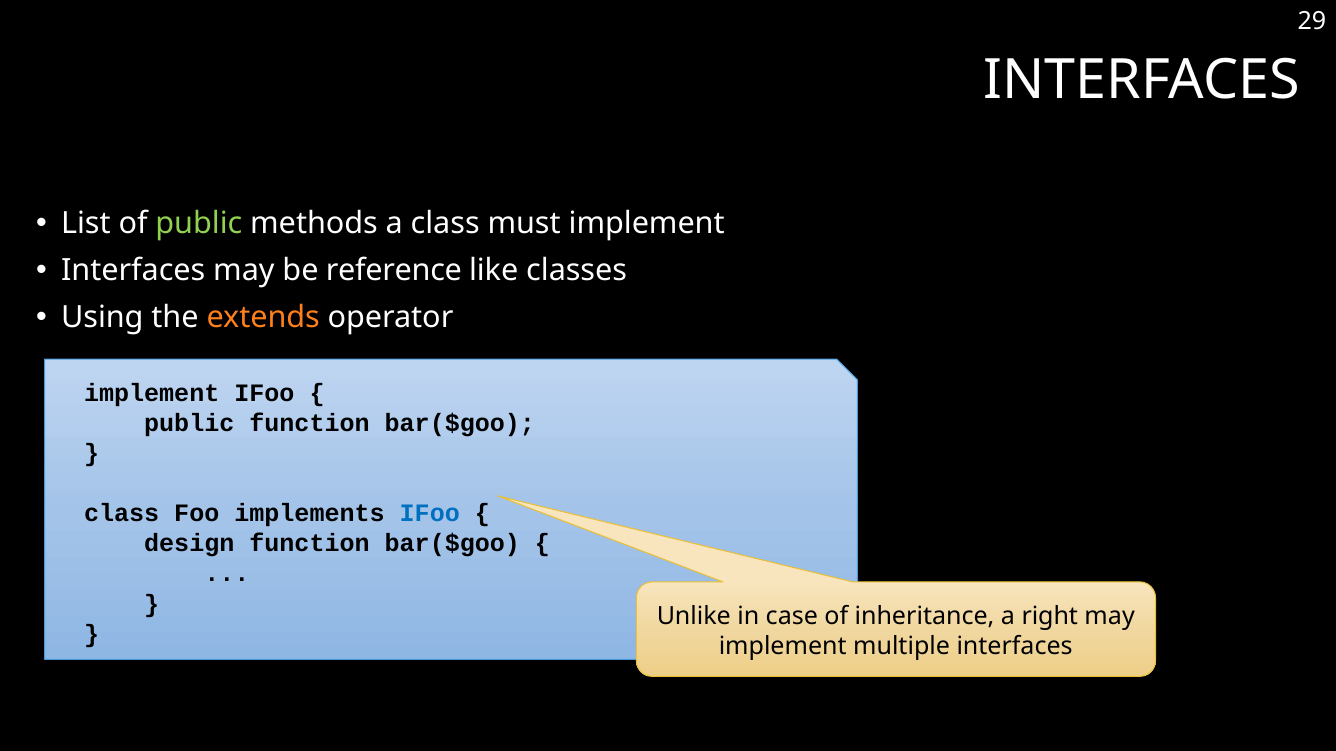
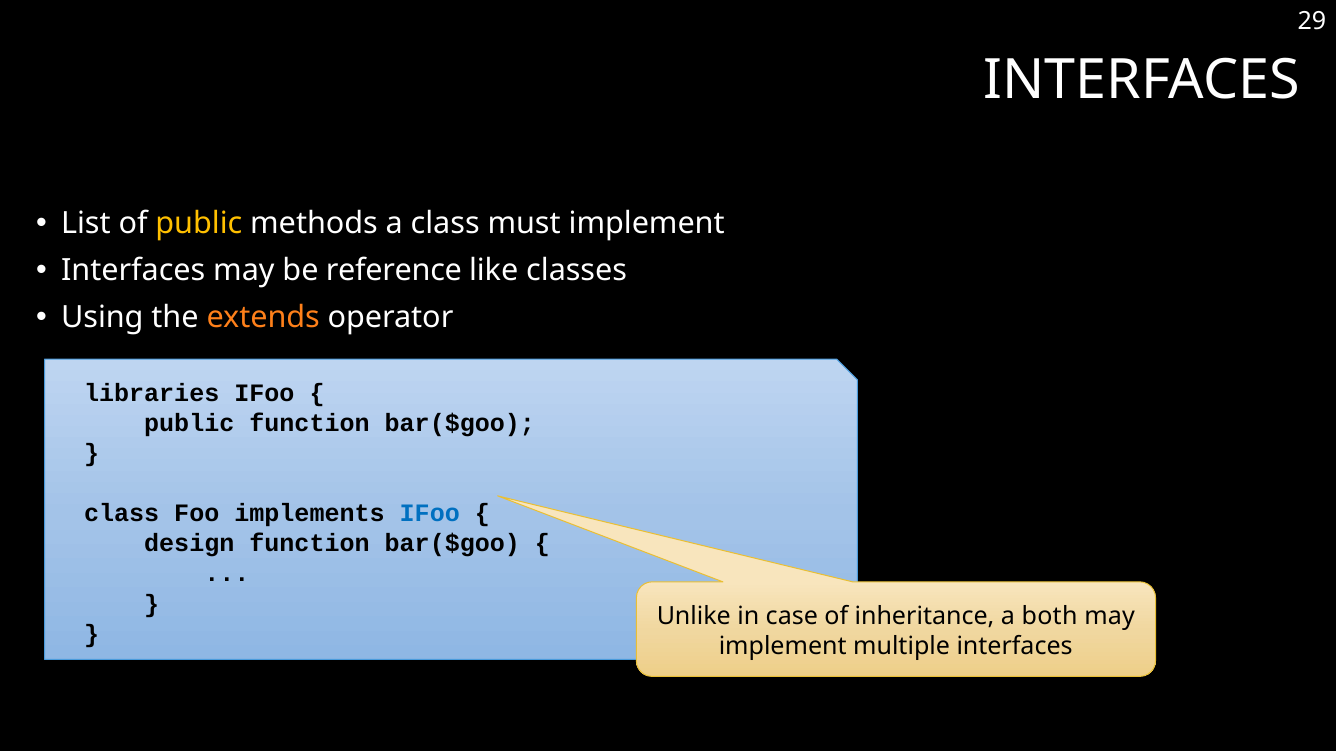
public colour: light green -> yellow (199, 223)
implement: implement -> libraries (152, 394)
right: right -> both (1050, 616)
